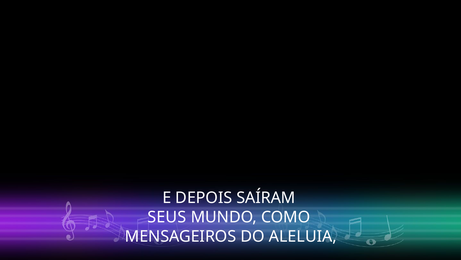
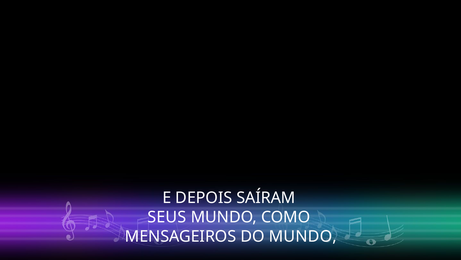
DO ALELUIA: ALELUIA -> MUNDO (303, 236)
